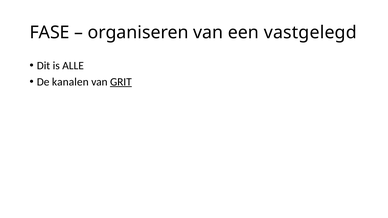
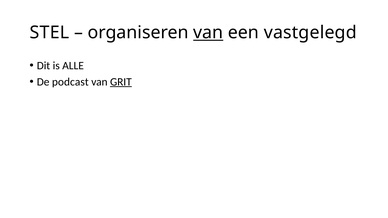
FASE: FASE -> STEL (49, 33)
van underline: none -> present (208, 33)
kanalen: kanalen -> podcast (70, 82)
